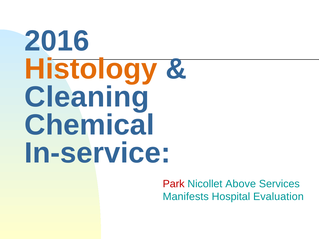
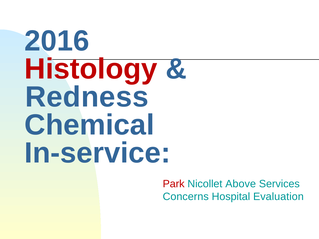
Histology colour: orange -> red (91, 69)
Cleaning: Cleaning -> Redness (87, 97)
Manifests: Manifests -> Concerns (186, 197)
